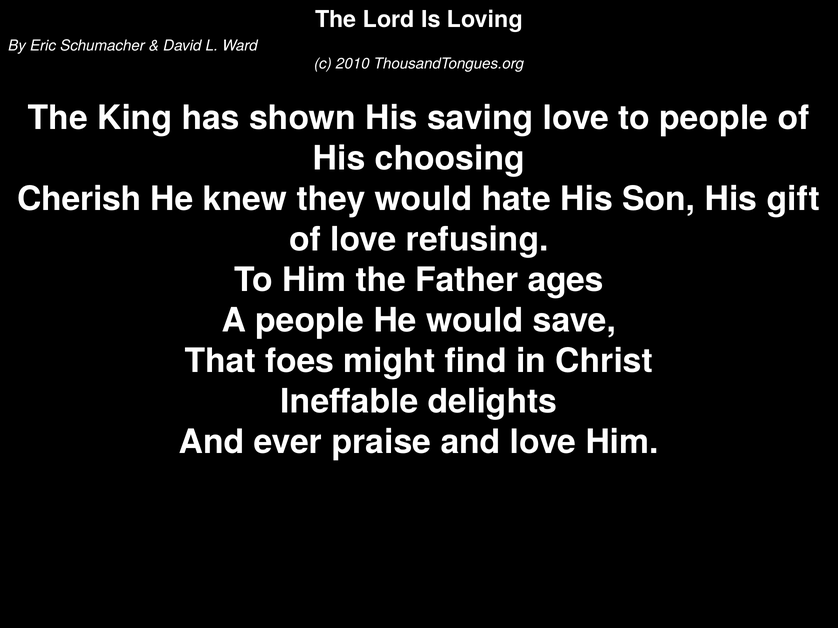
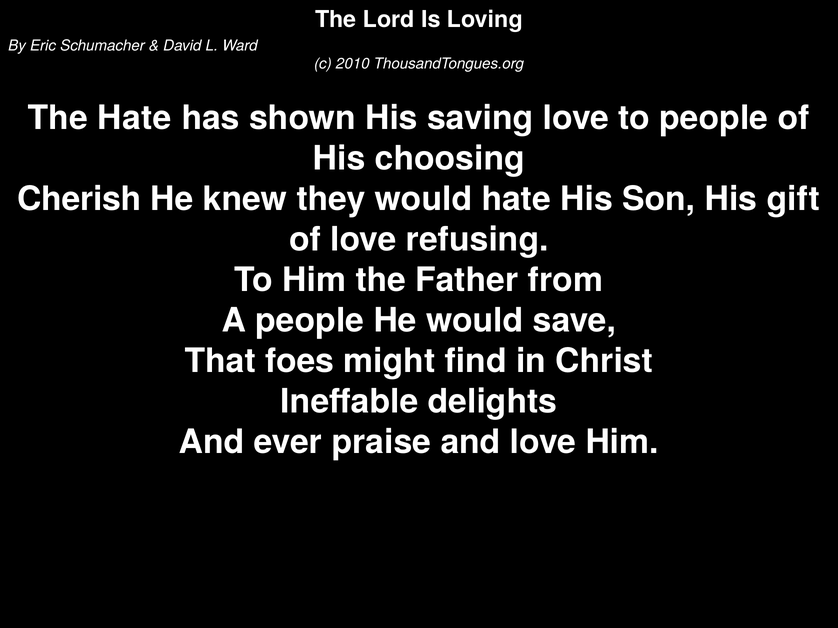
The King: King -> Hate (135, 118)
ages: ages -> from (565, 280)
